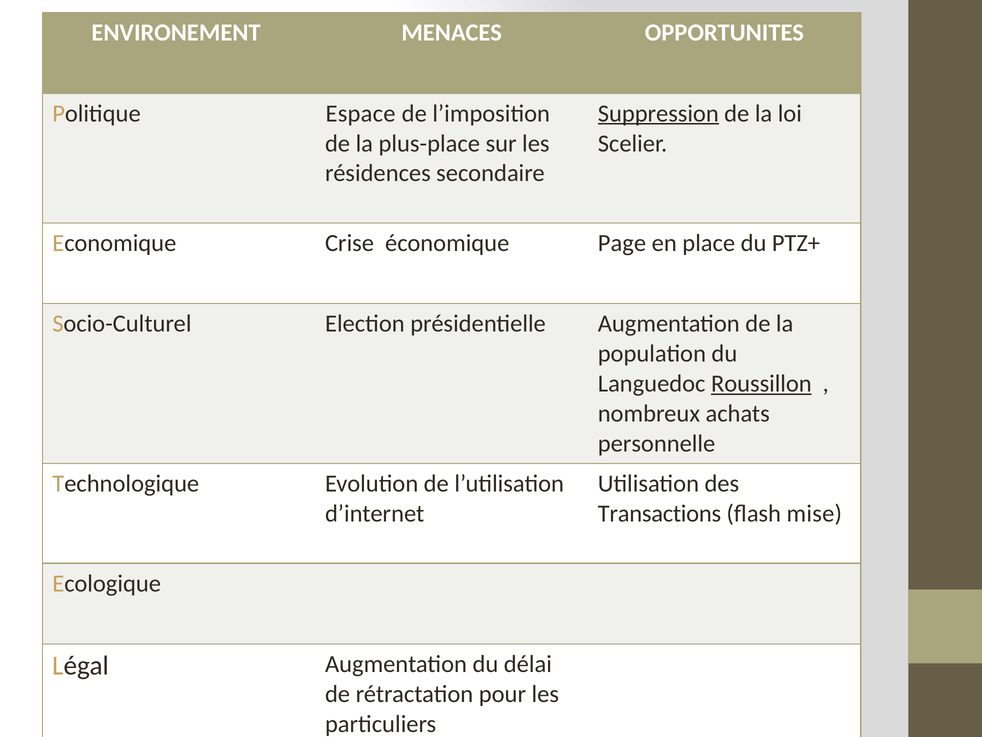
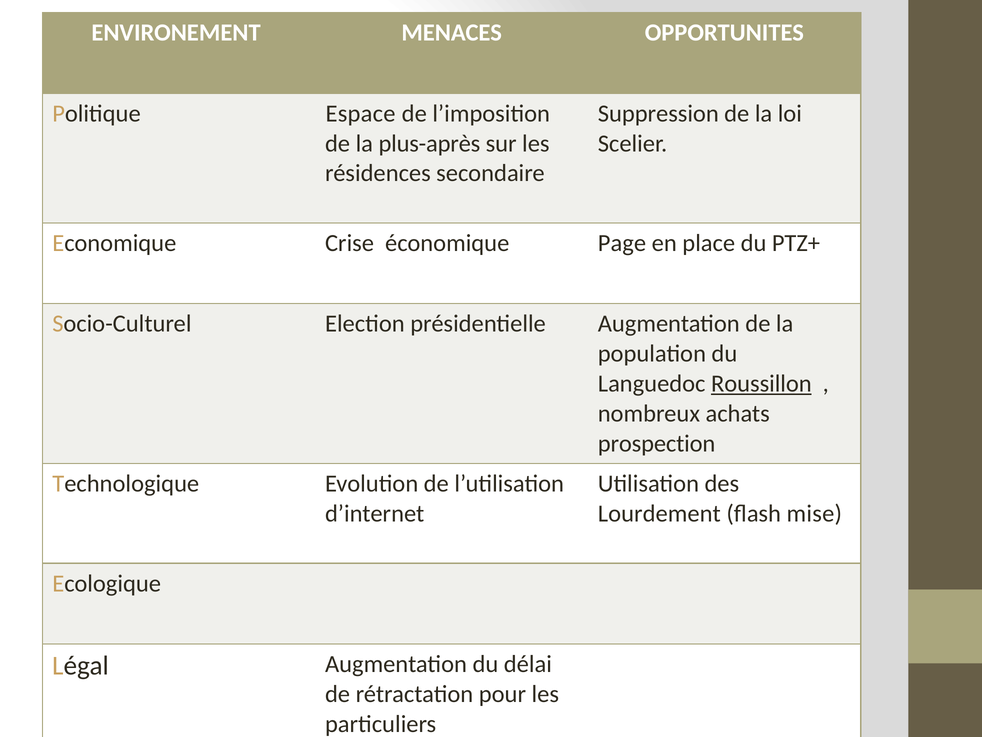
Suppression underline: present -> none (658, 113)
plus-place: plus-place -> plus-après (429, 143)
personnelle: personnelle -> prospection (657, 444)
Transactions: Transactions -> Lourdement (659, 513)
